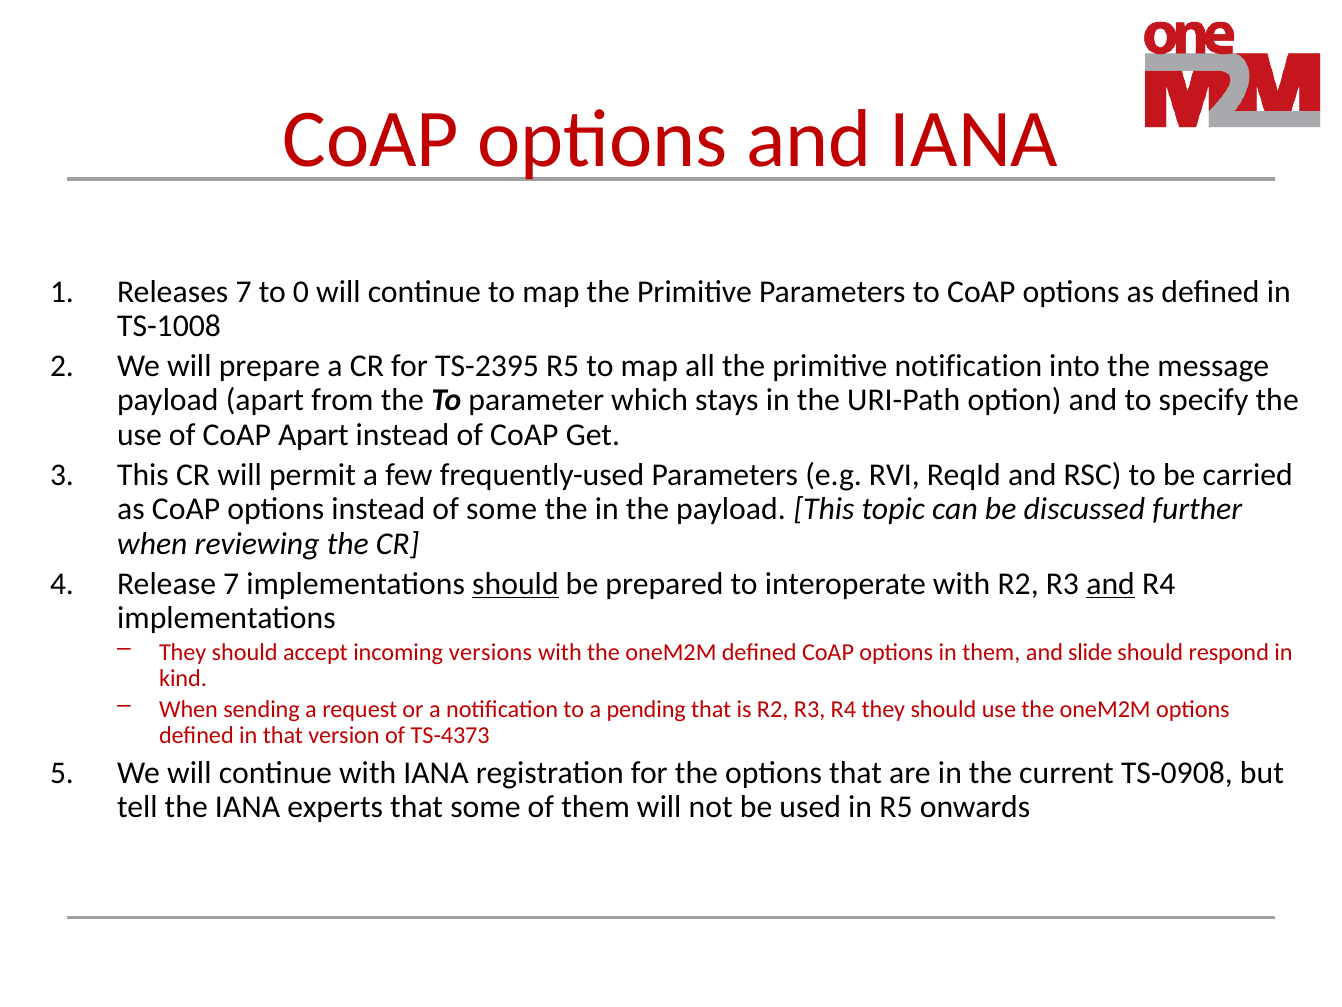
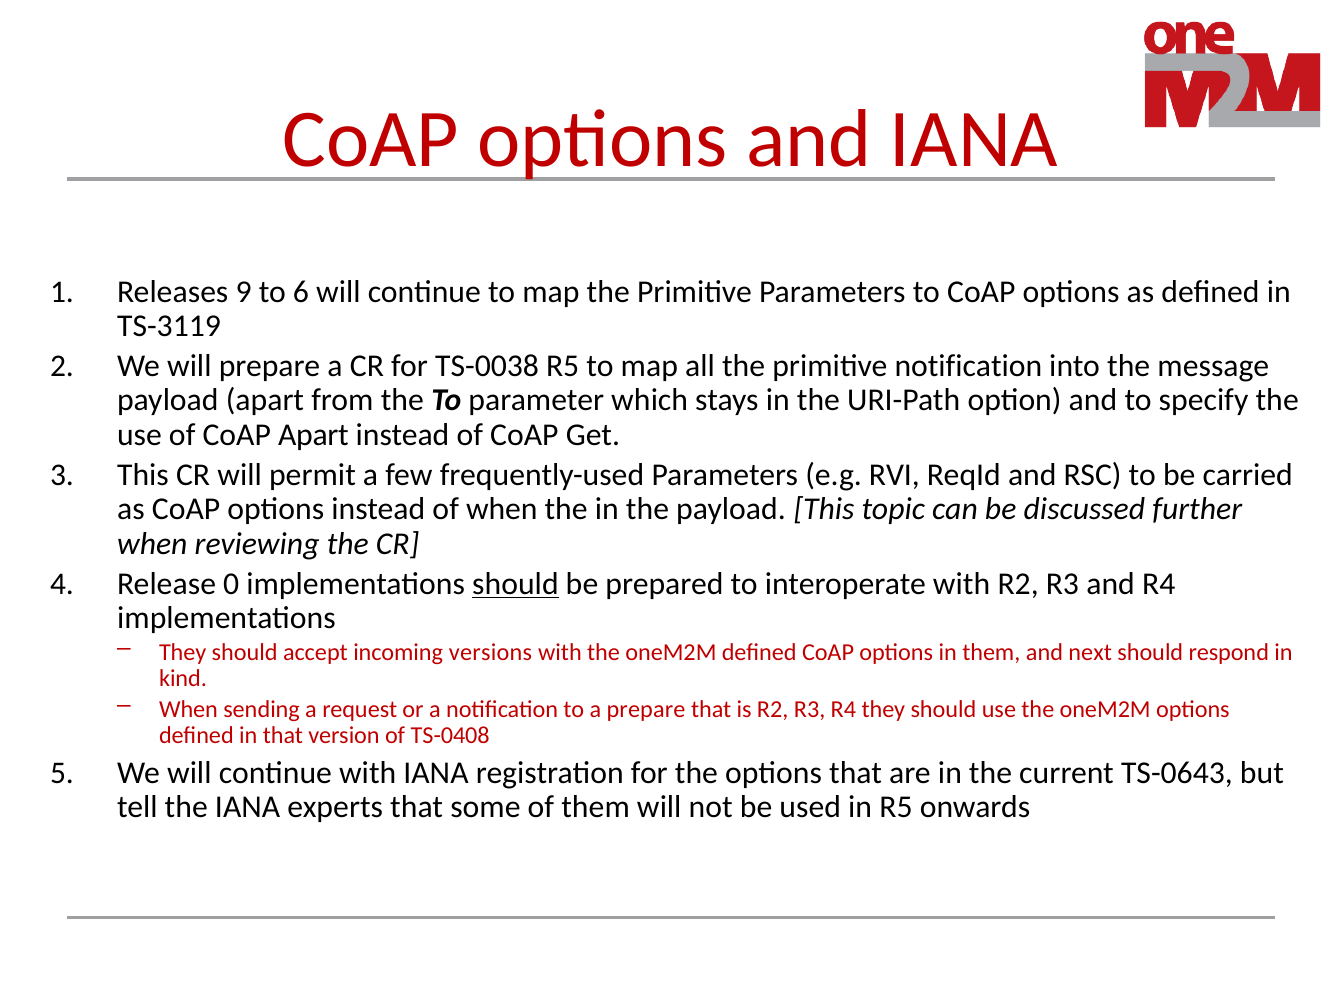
Releases 7: 7 -> 9 (244, 292)
0: 0 -> 6 (301, 292)
TS-1008: TS-1008 -> TS-3119 (169, 326)
TS-2395: TS-2395 -> TS-0038 (487, 366)
of some: some -> when (502, 509)
Release 7: 7 -> 0 (231, 584)
and underline: present -> none (1111, 584)
slide: slide -> next (1090, 652)
a pending: pending -> prepare (646, 709)
TS-4373: TS-4373 -> TS-0408 (450, 735)
TS-0908: TS-0908 -> TS-0643 (1177, 772)
